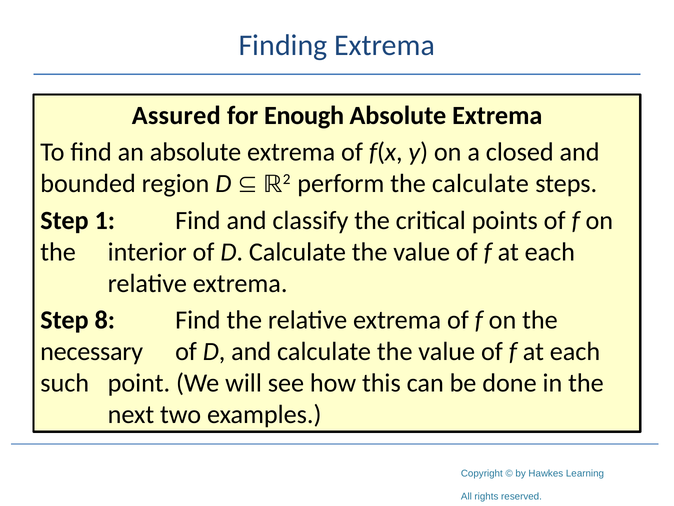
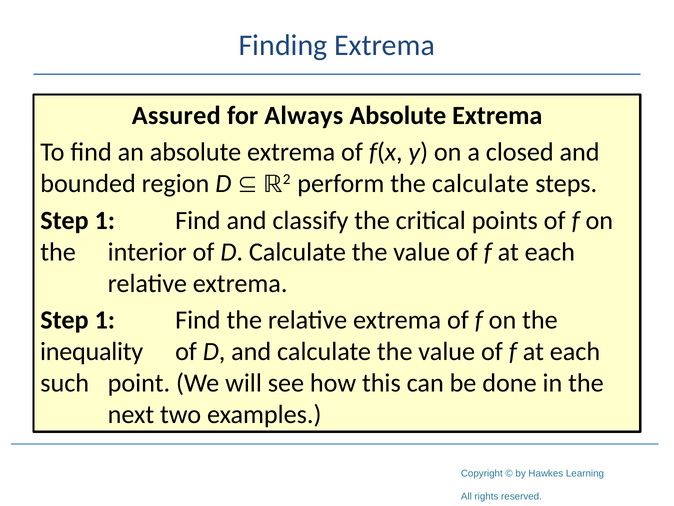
Enough: Enough -> Always (304, 115)
8: 8 -> 1 (105, 320)
necessary: necessary -> inequality (92, 351)
